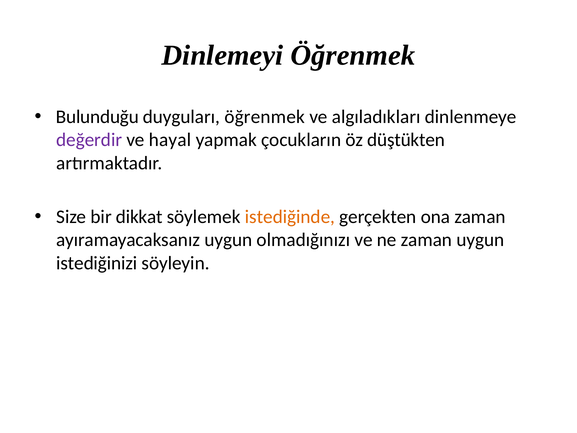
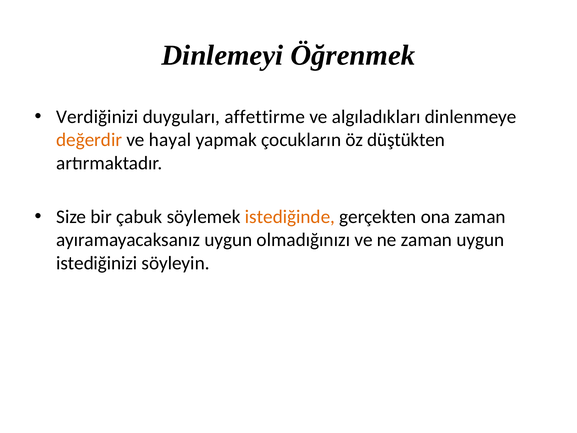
Bulunduğu: Bulunduğu -> Verdiğinizi (97, 117)
duyguları öğrenmek: öğrenmek -> affettirme (265, 117)
değerdir colour: purple -> orange (89, 140)
dikkat: dikkat -> çabuk (139, 217)
